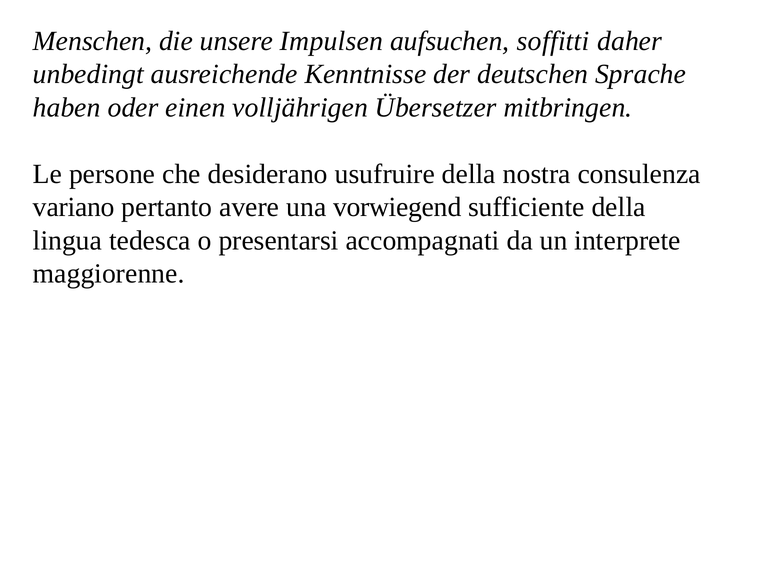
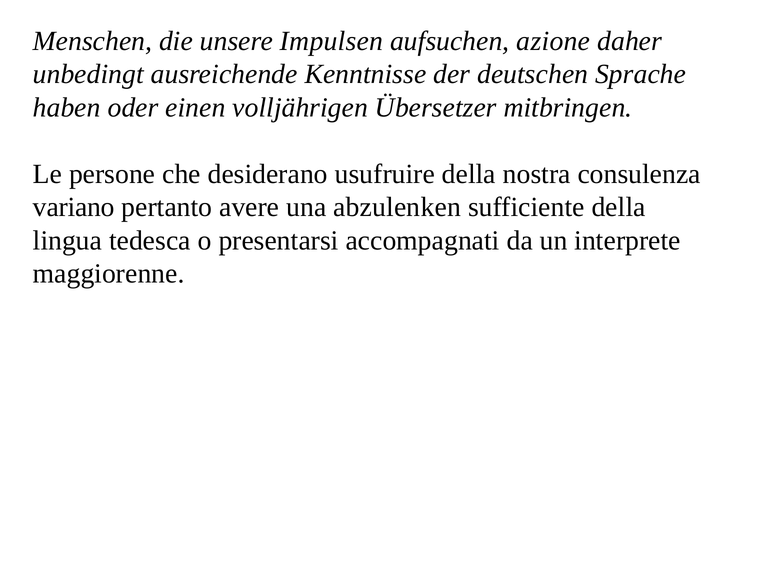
soffitti: soffitti -> azione (553, 41)
vorwiegend: vorwiegend -> abzulenken (397, 207)
